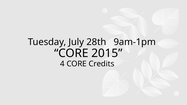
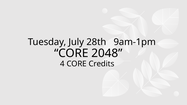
2015: 2015 -> 2048 (107, 53)
